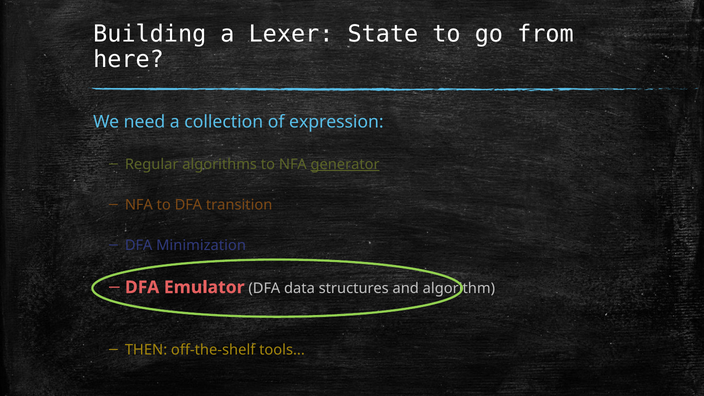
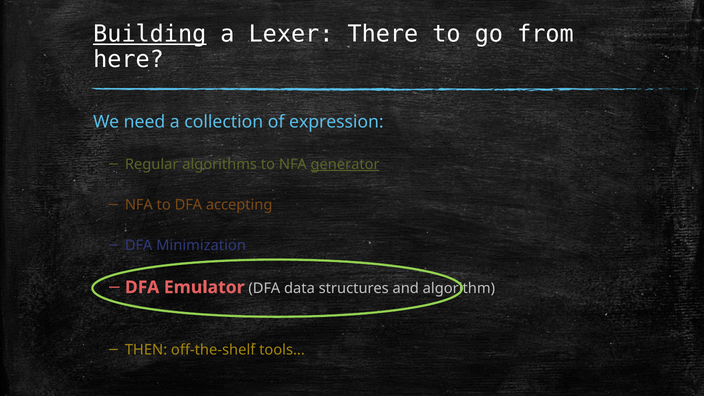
Building underline: none -> present (150, 34)
State: State -> There (383, 34)
transition: transition -> accepting (239, 205)
